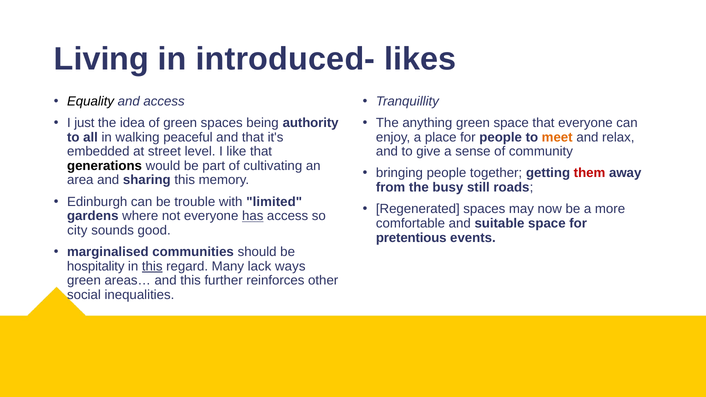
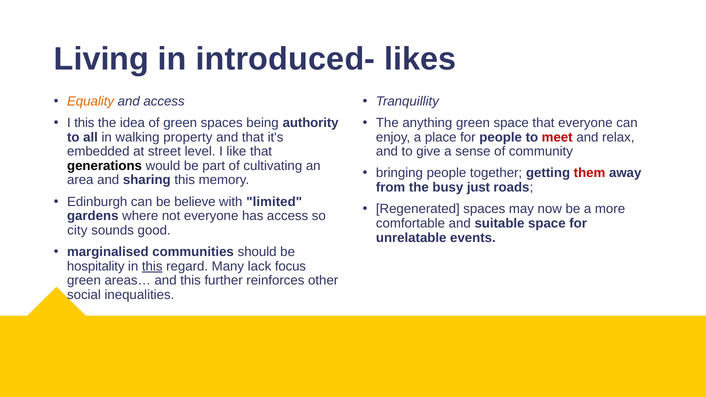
Equality colour: black -> orange (91, 101)
I just: just -> this (84, 123)
peaceful: peaceful -> property (188, 137)
meet colour: orange -> red (557, 137)
still: still -> just (478, 187)
trouble: trouble -> believe (195, 202)
has underline: present -> none (253, 216)
pretentious: pretentious -> unrelatable (411, 238)
ways: ways -> focus (290, 266)
